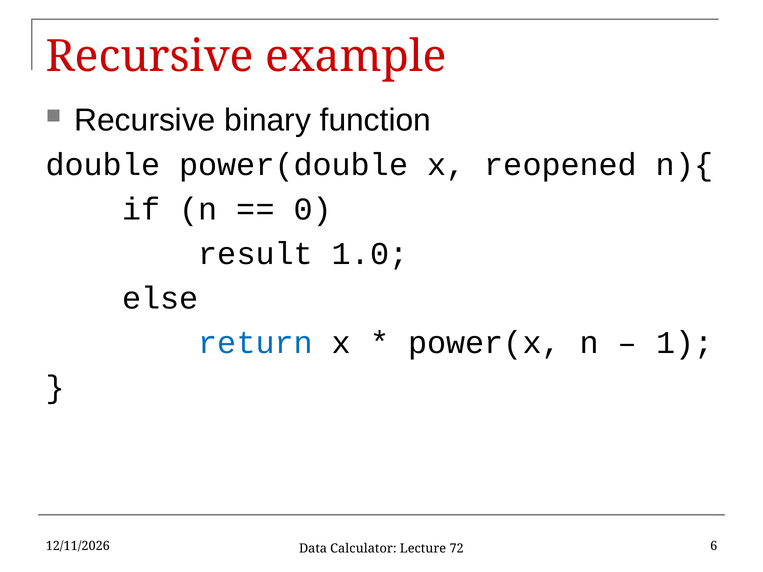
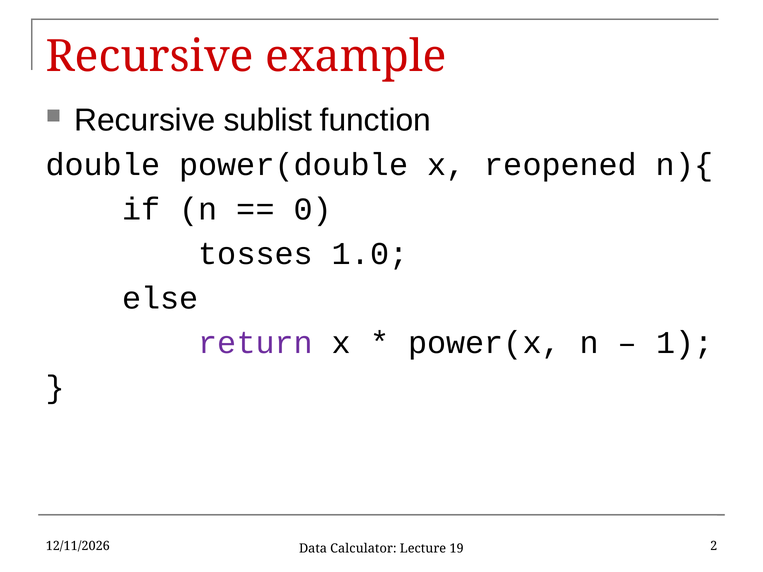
binary: binary -> sublist (268, 120)
result: result -> tosses (256, 254)
return colour: blue -> purple (256, 343)
6: 6 -> 2 (714, 546)
72: 72 -> 19 (457, 549)
